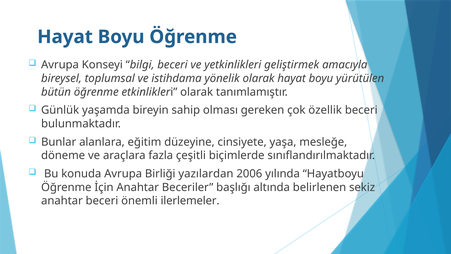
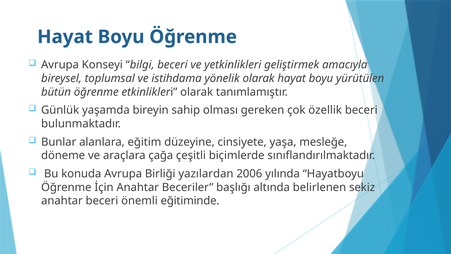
fazla: fazla -> çağa (161, 155)
ilerlemeler: ilerlemeler -> eğitiminde (190, 201)
